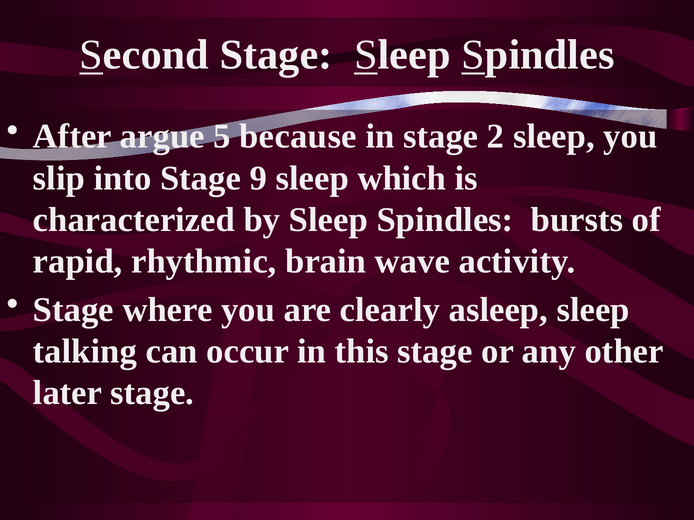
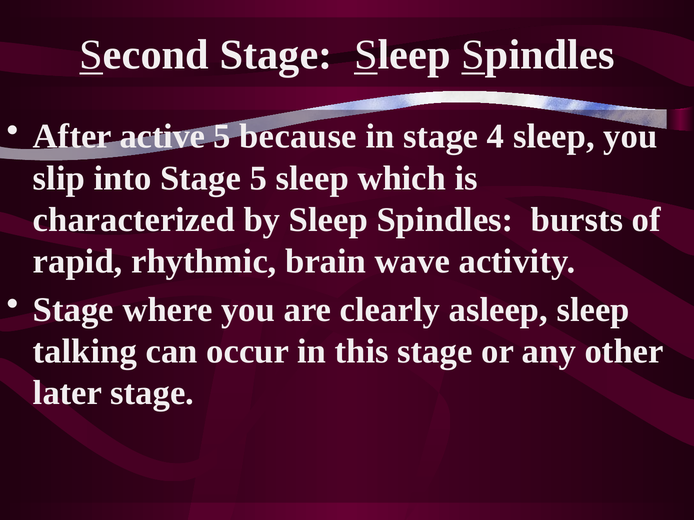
argue: argue -> active (163, 137)
2: 2 -> 4 (496, 137)
Stage 9: 9 -> 5 (258, 178)
